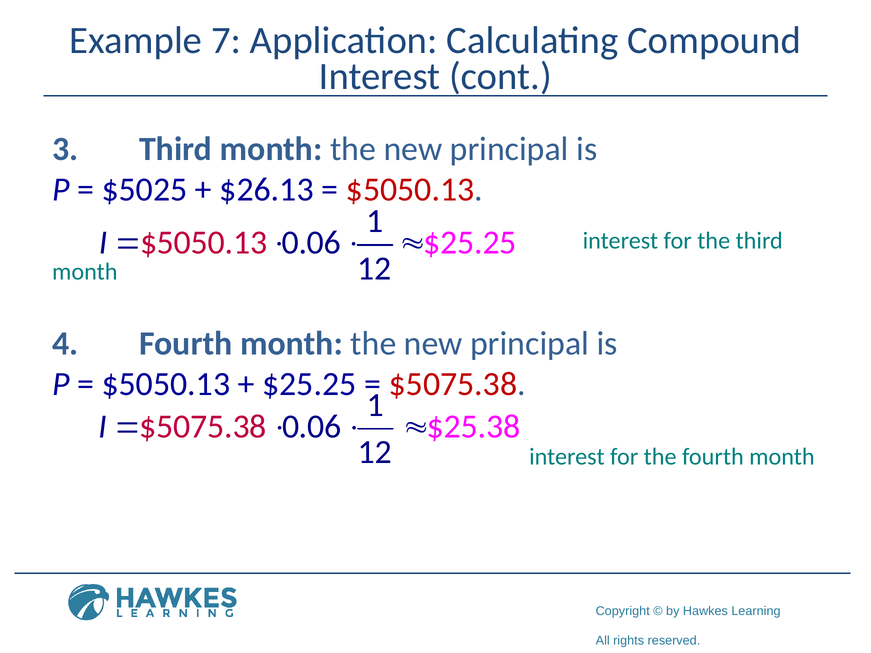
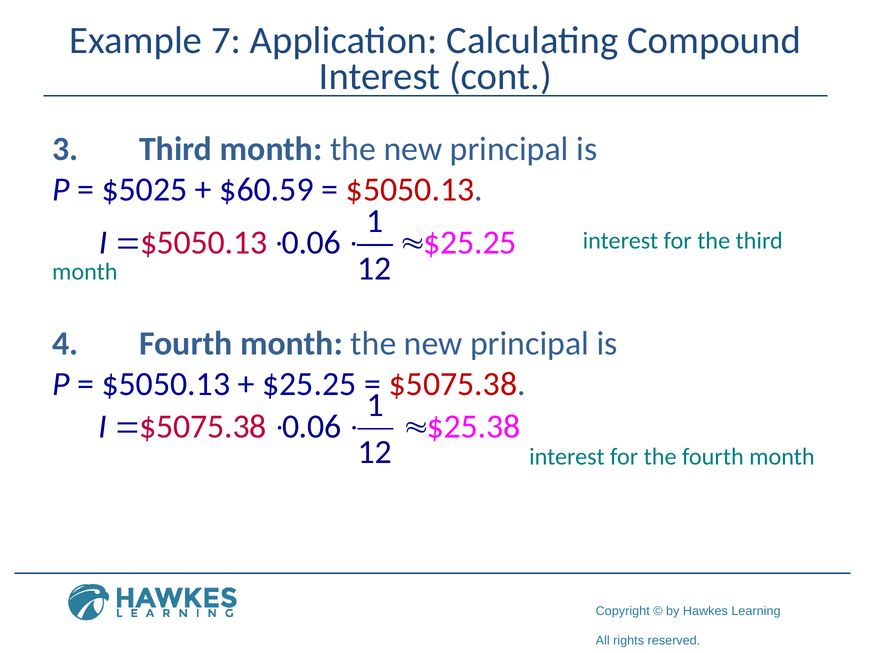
$26.13: $26.13 -> $60.59 (267, 190)
